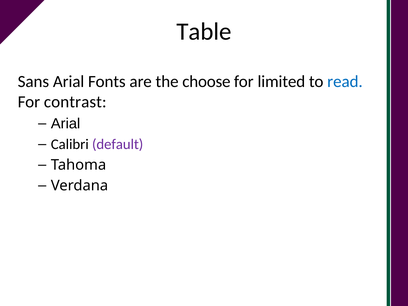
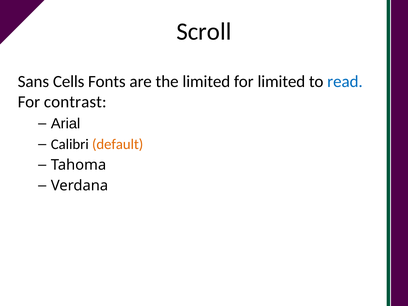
Table: Table -> Scroll (204, 32)
Sans Arial: Arial -> Cells (69, 81)
the choose: choose -> limited (206, 81)
default colour: purple -> orange (118, 144)
